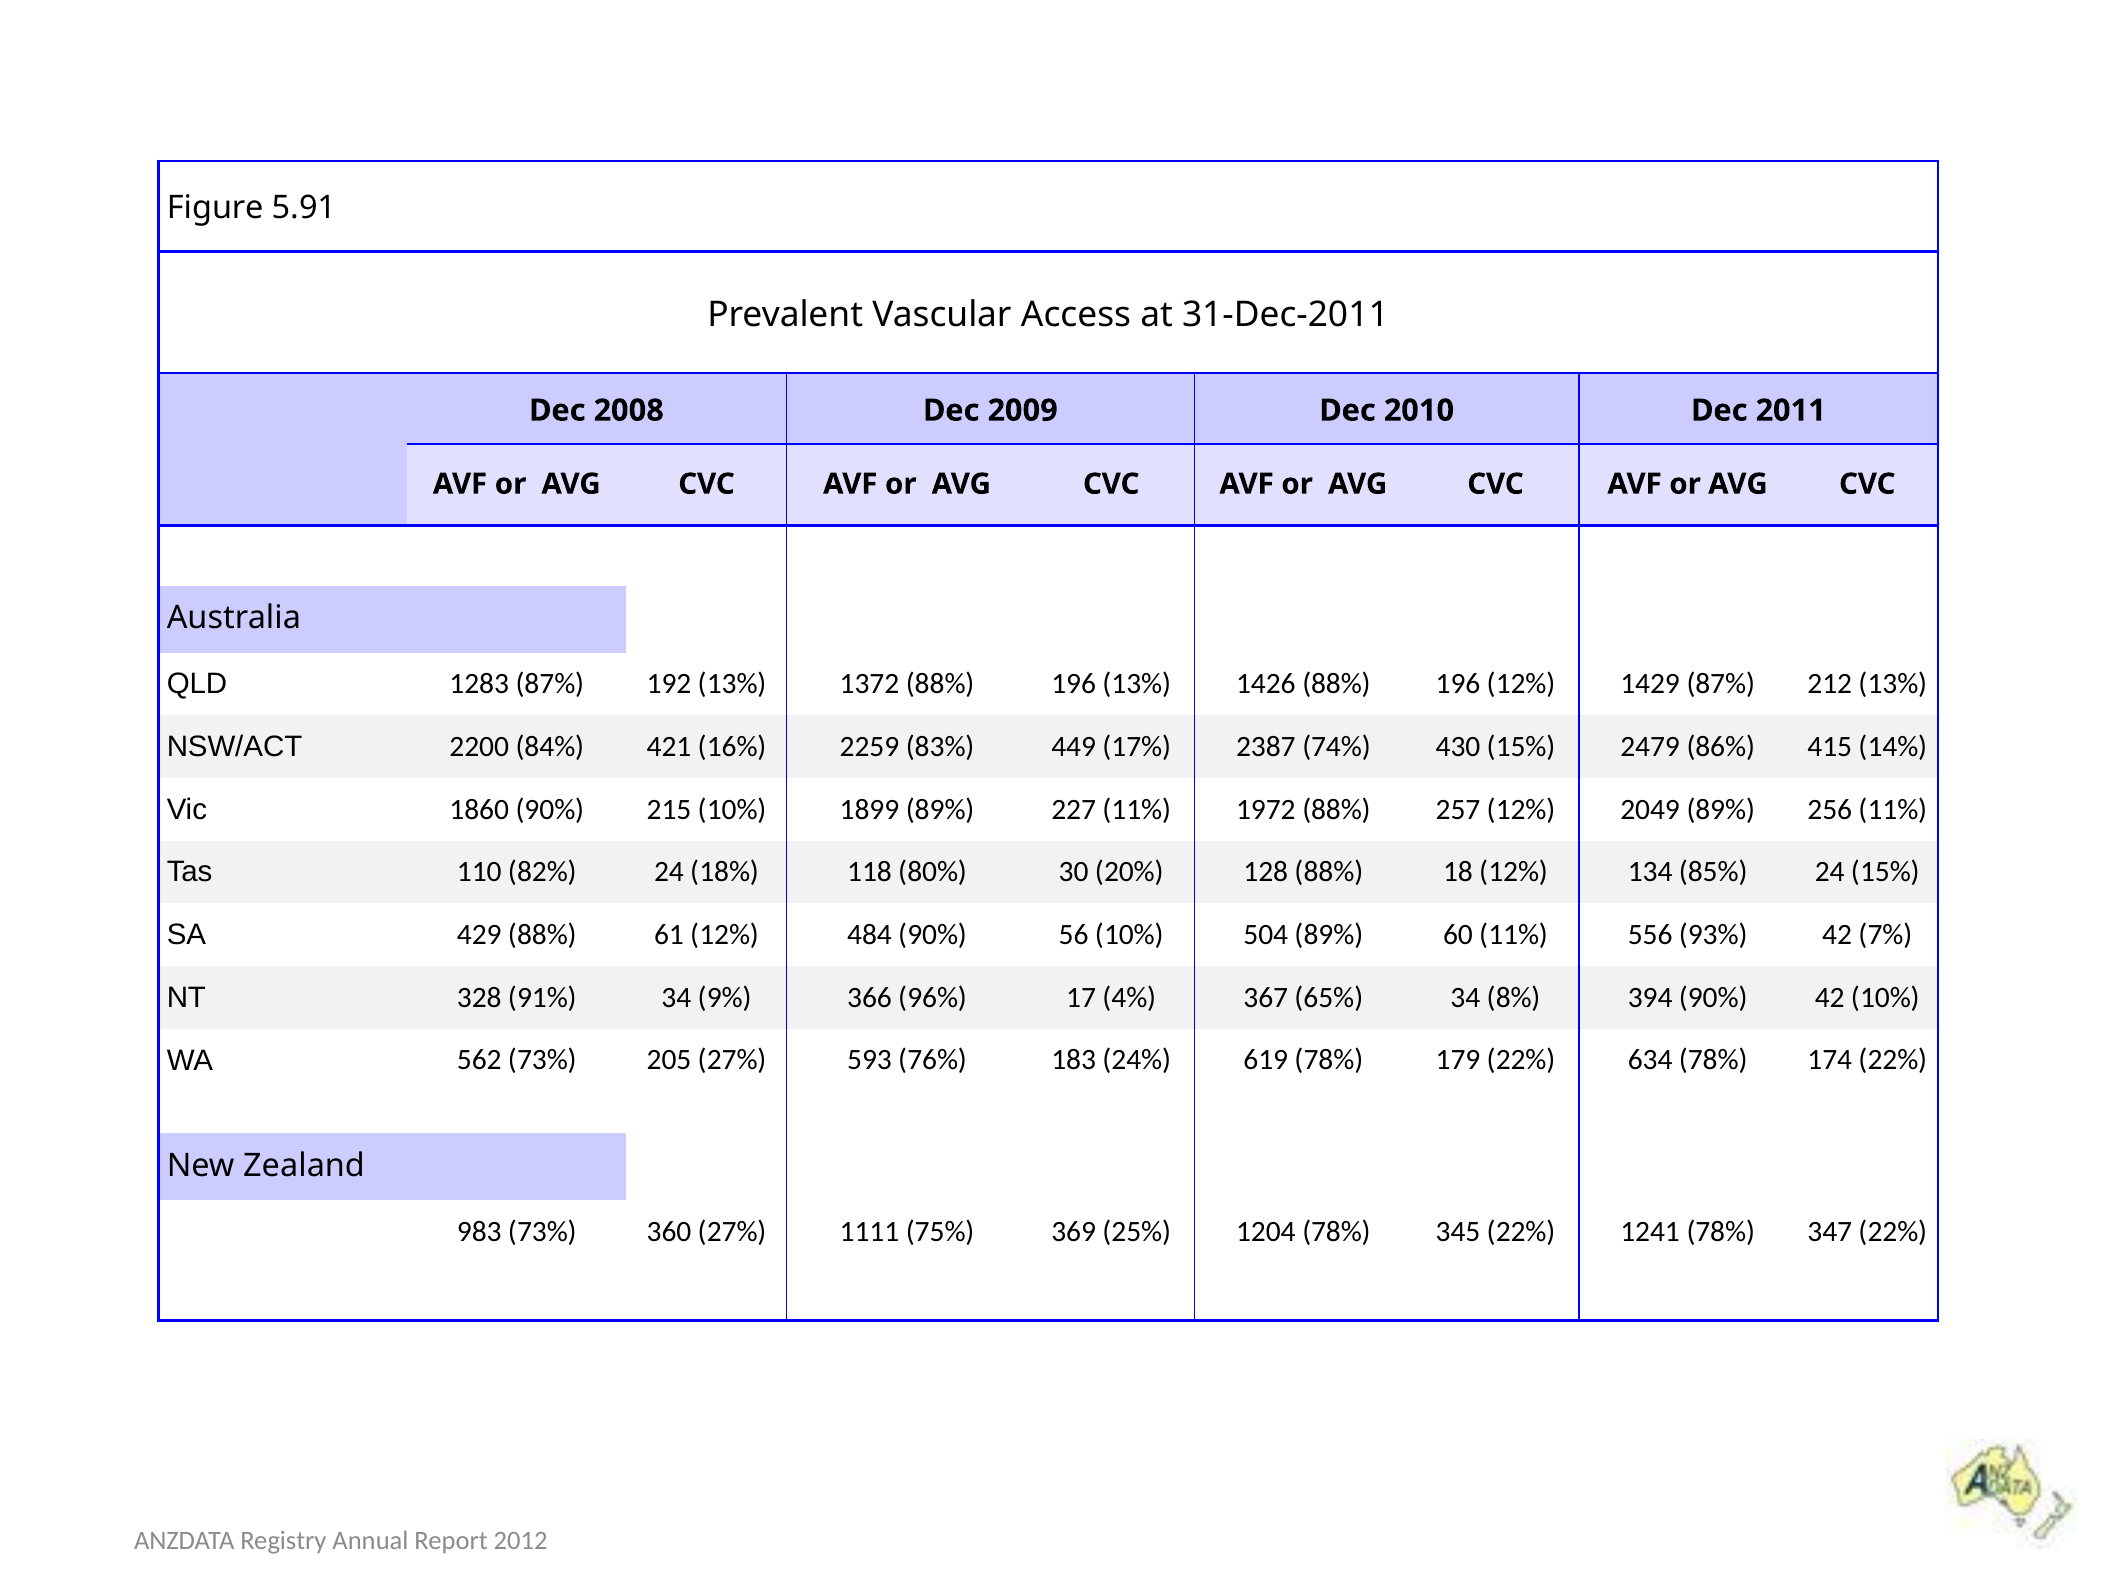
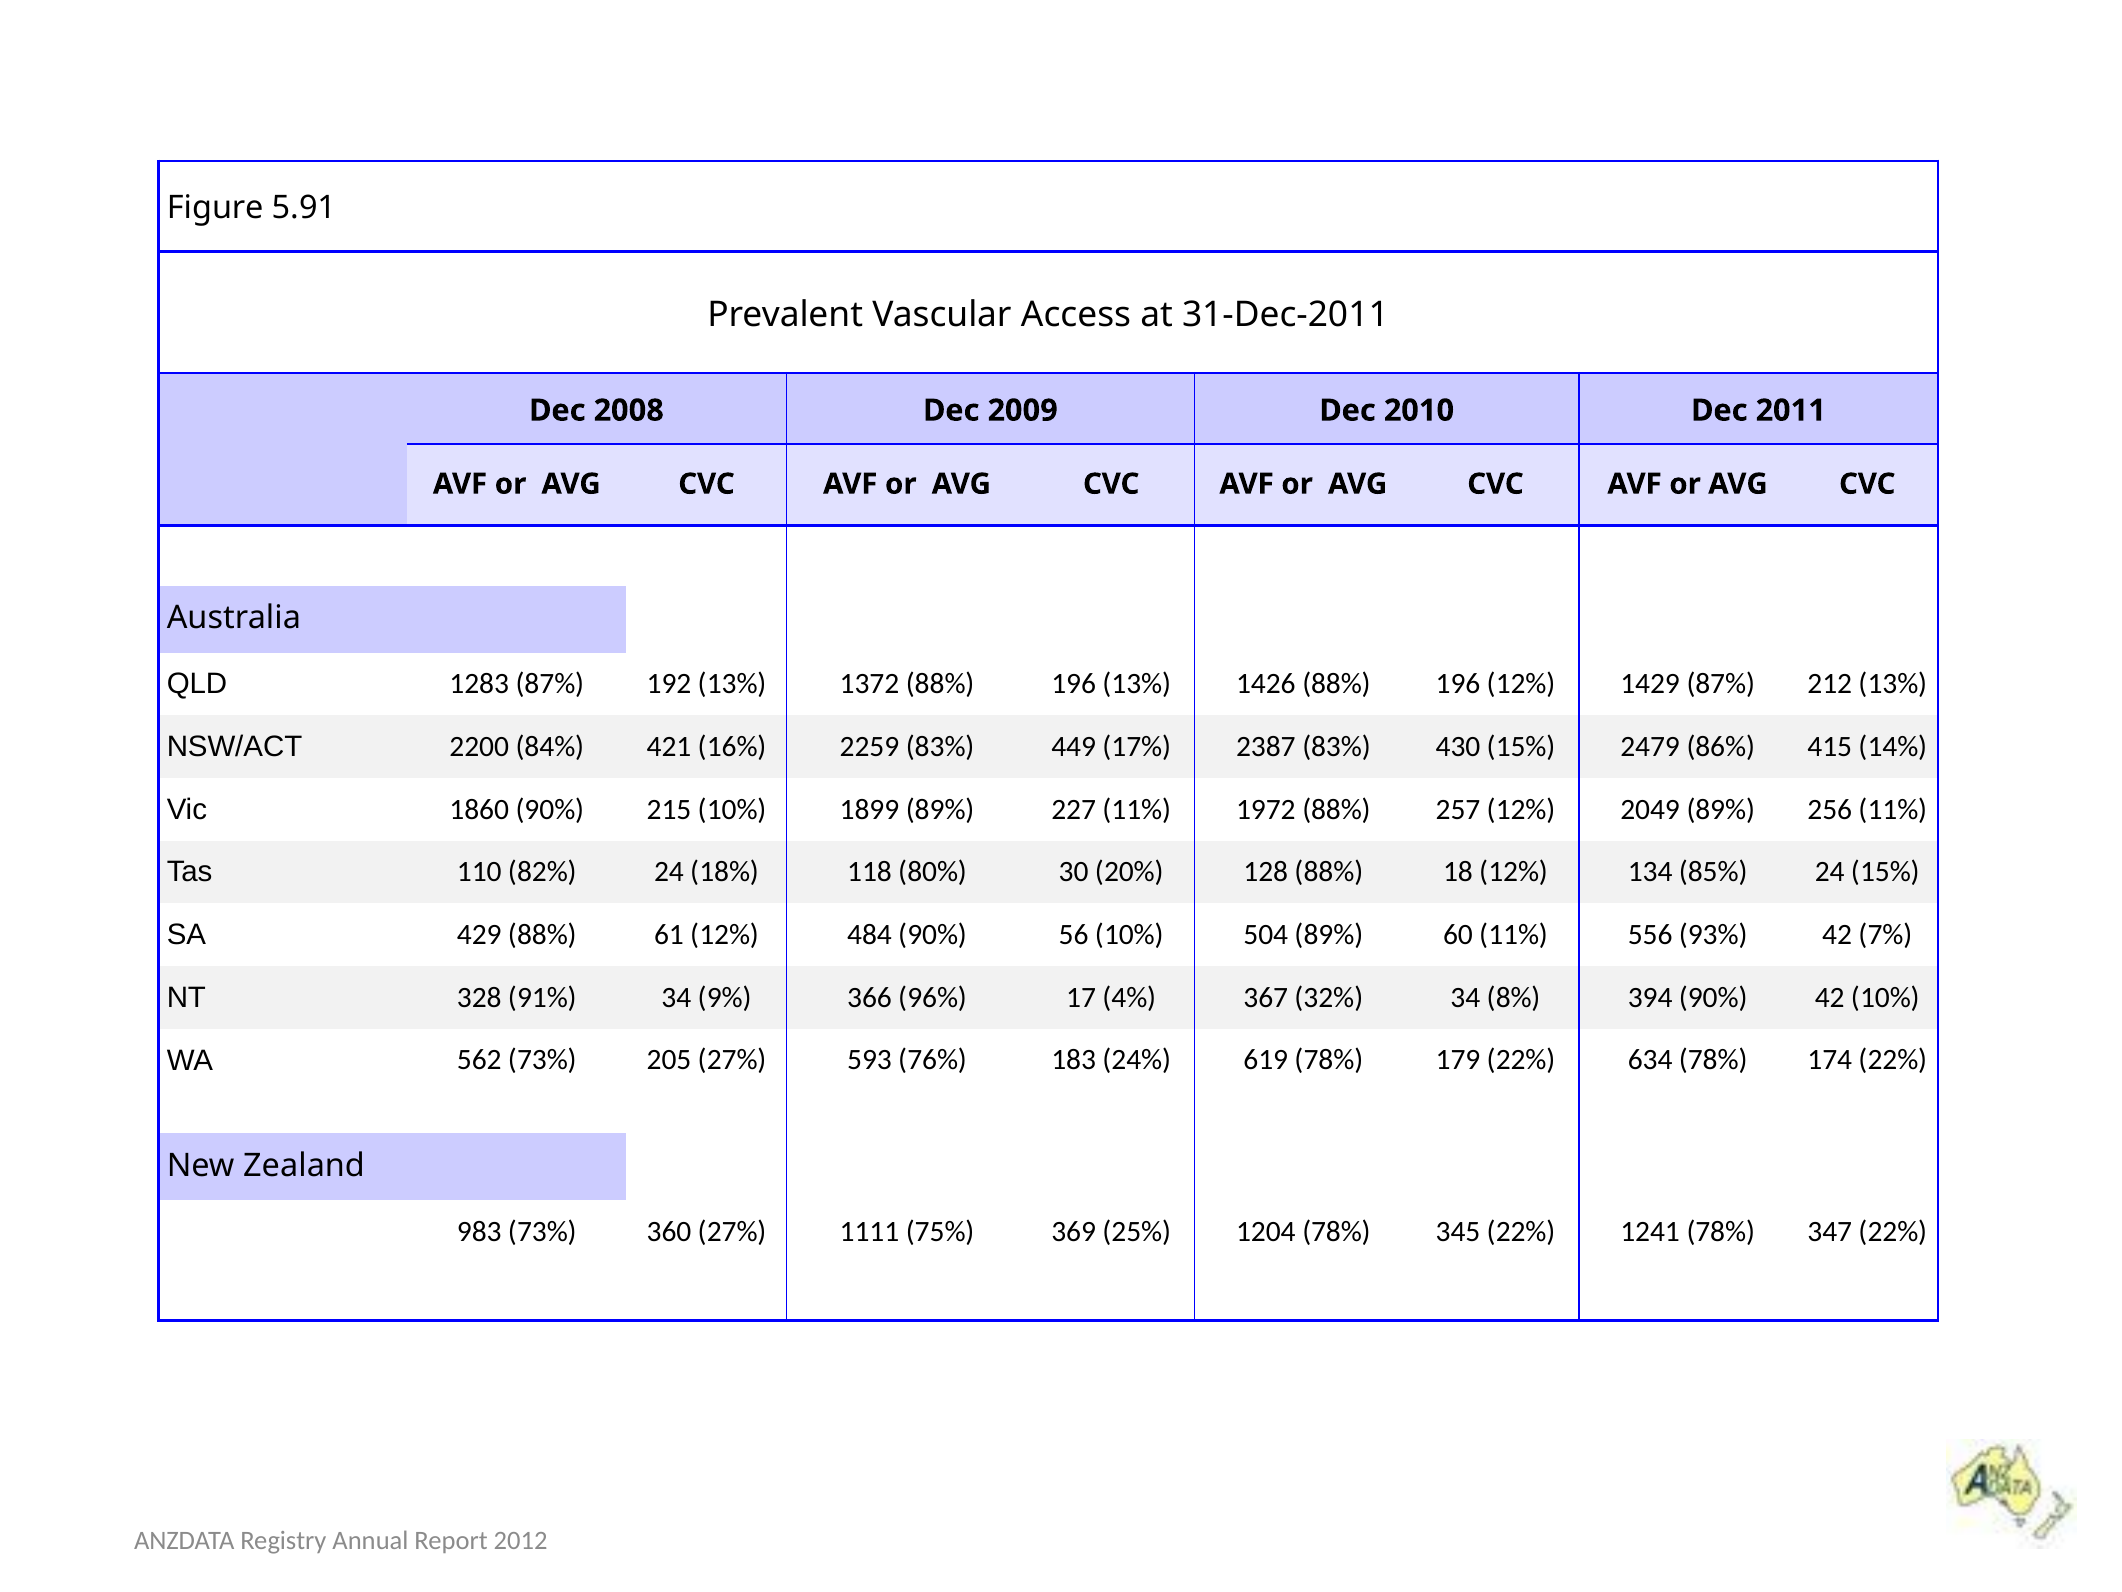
2387 74%: 74% -> 83% (1337, 747)
65%: 65% -> 32% (1329, 997)
